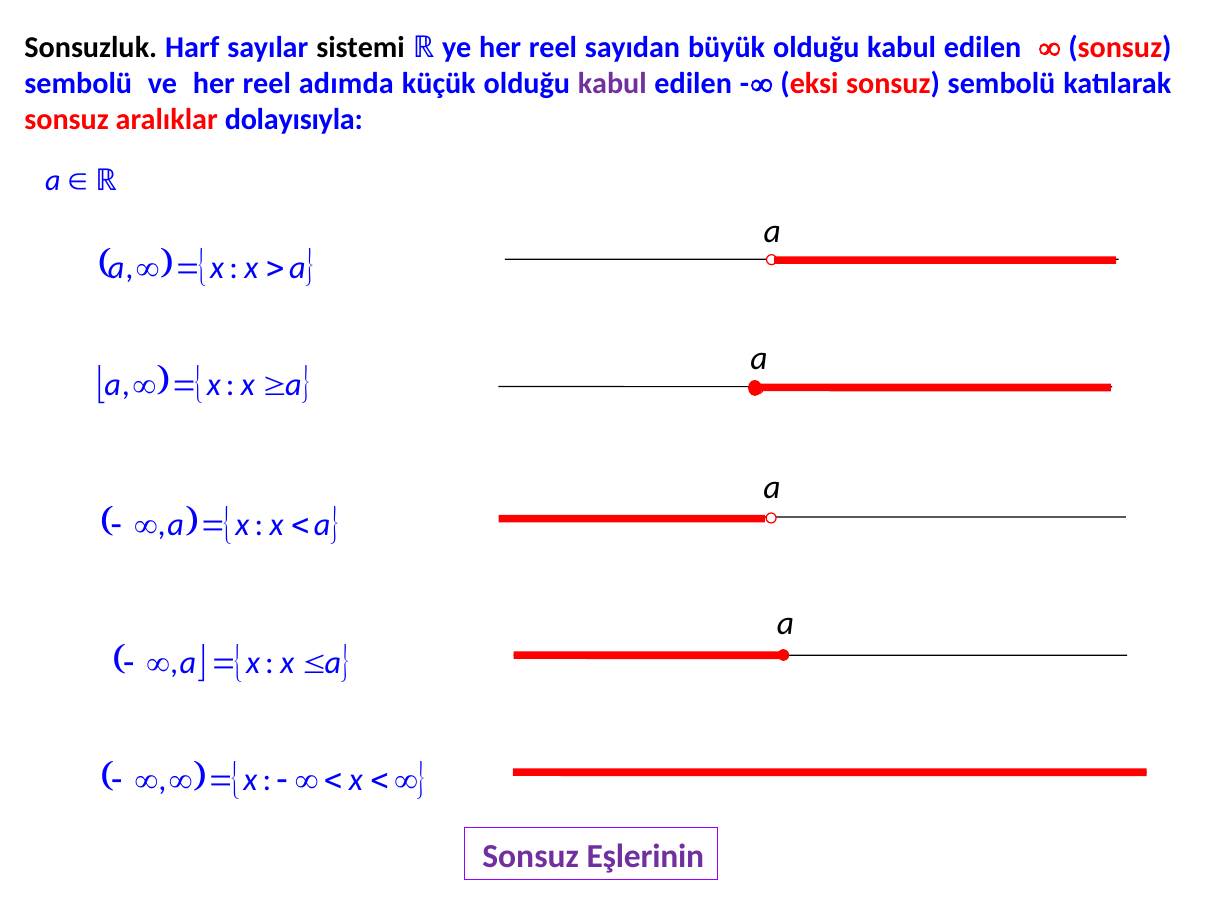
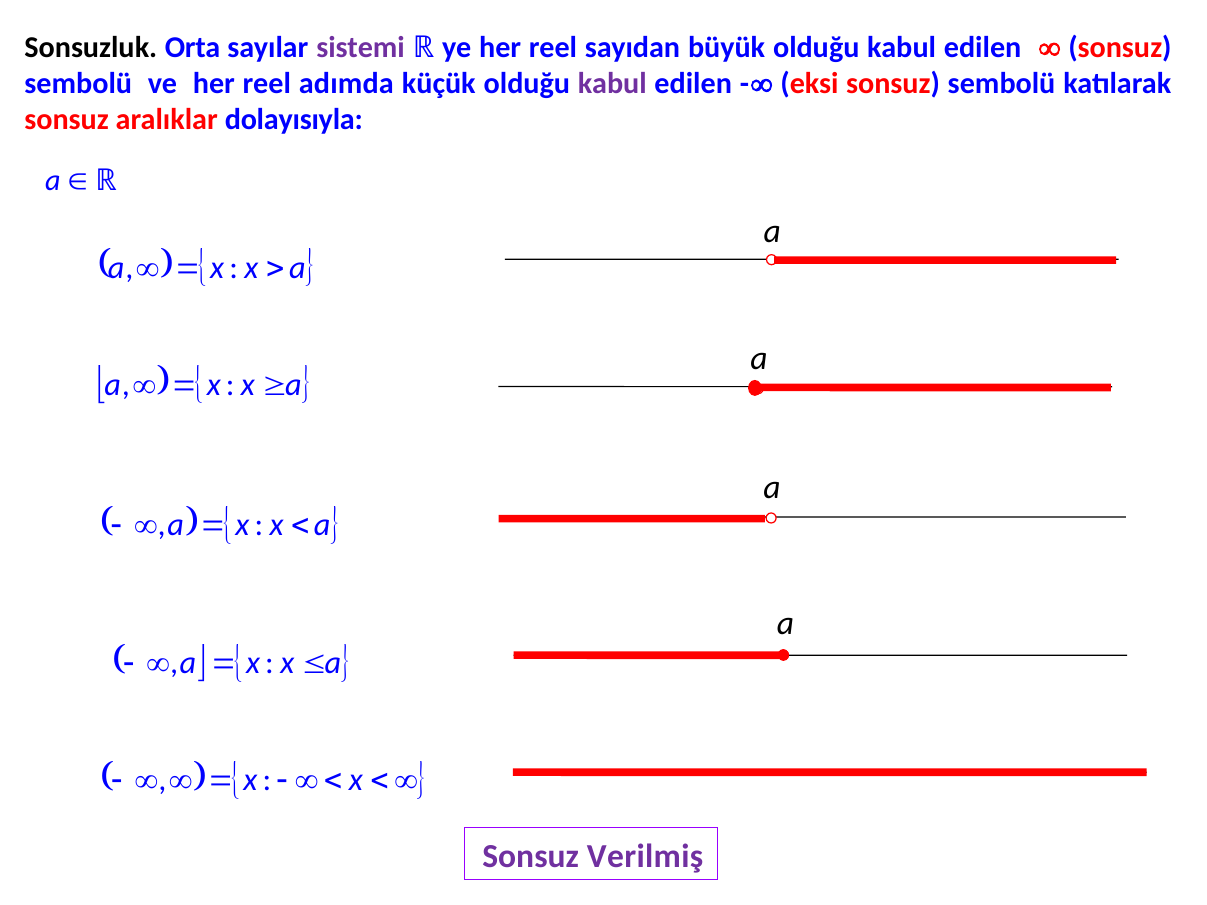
Harf: Harf -> Orta (193, 47)
sistemi colour: black -> purple (361, 47)
Eşlerinin: Eşlerinin -> Verilmiş (645, 856)
